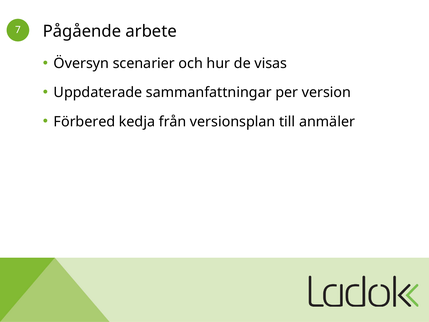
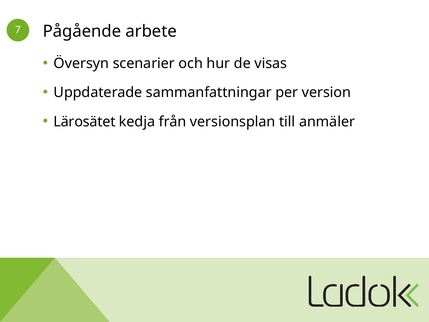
Förbered: Förbered -> Lärosätet (85, 122)
